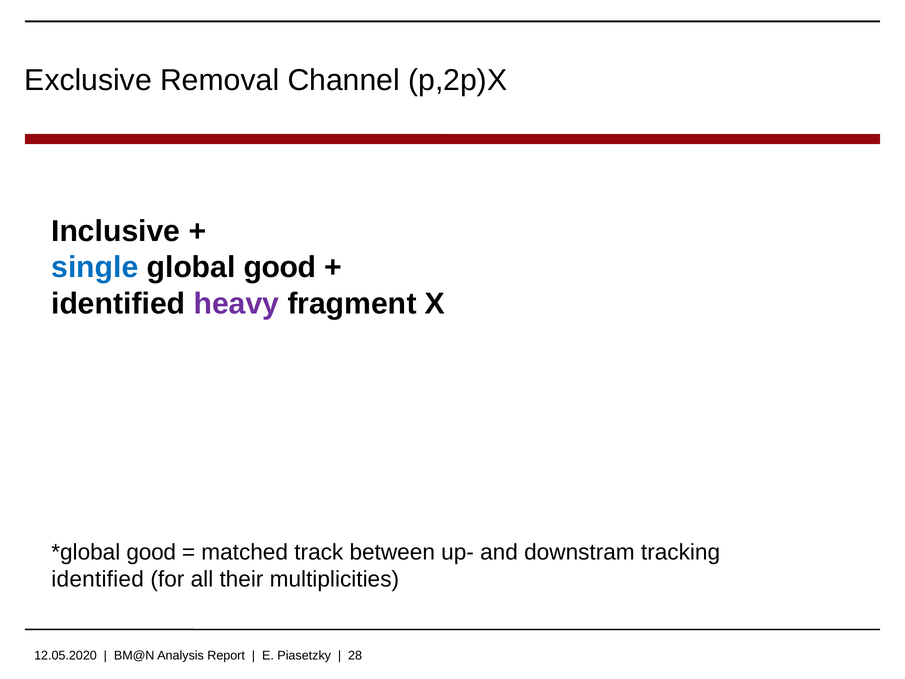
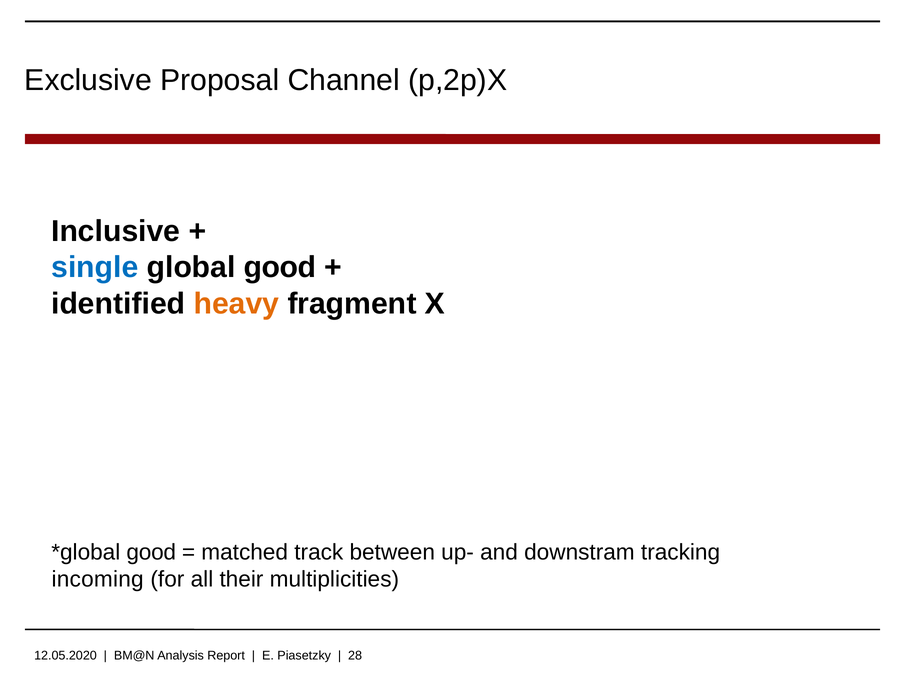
Removal: Removal -> Proposal (220, 80)
heavy colour: purple -> orange (236, 304)
identified: identified -> incoming (98, 579)
